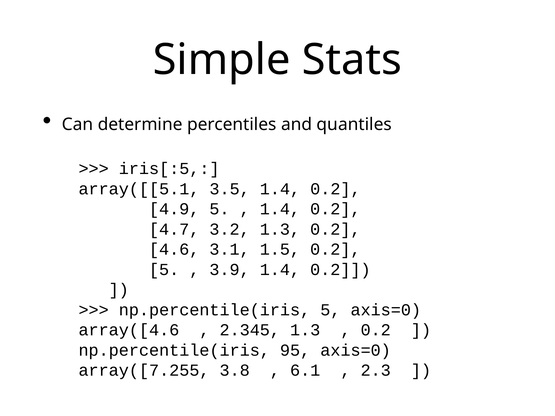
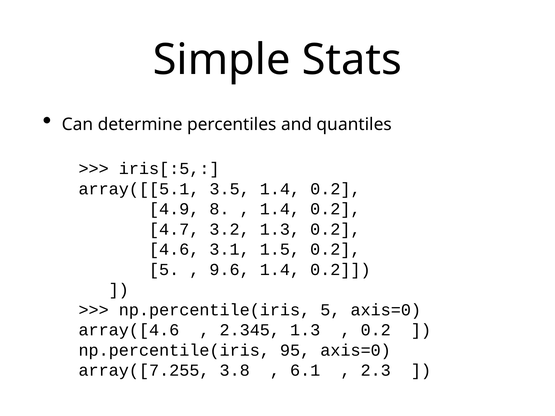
4.9 5: 5 -> 8 (219, 209)
3.9: 3.9 -> 9.6 (230, 270)
